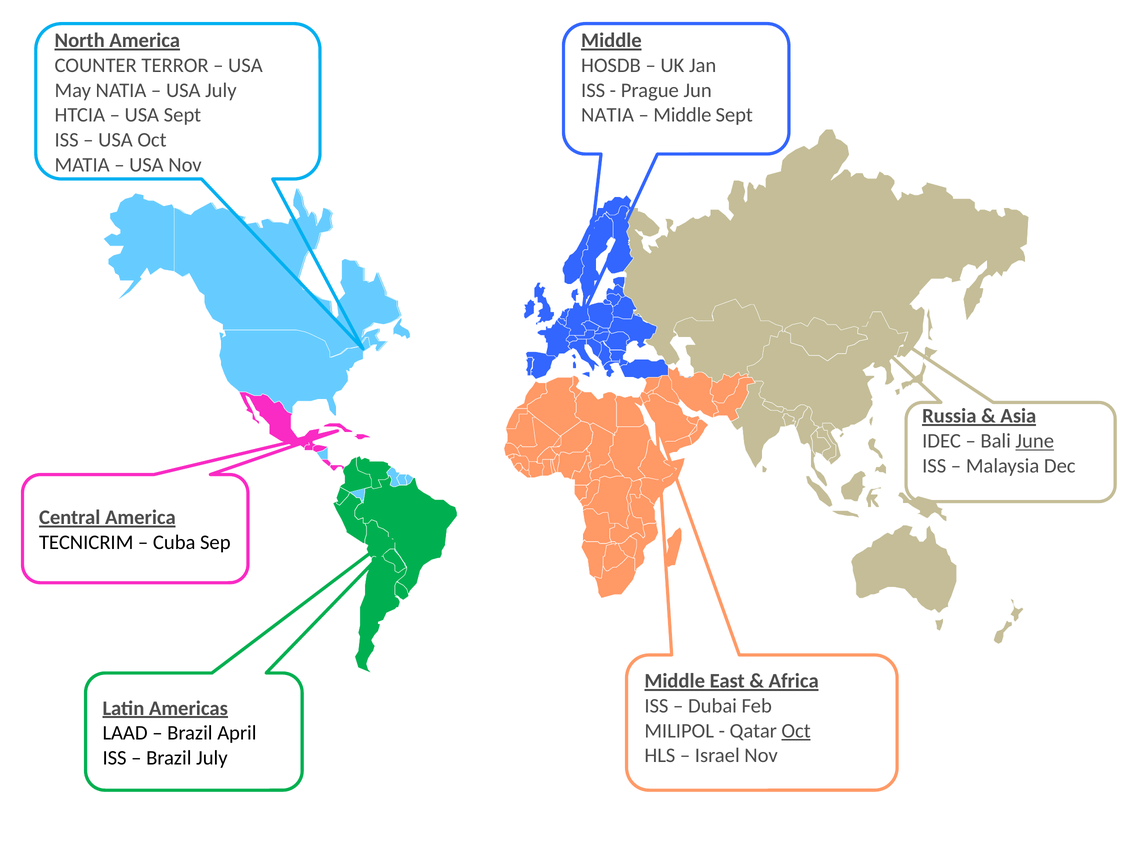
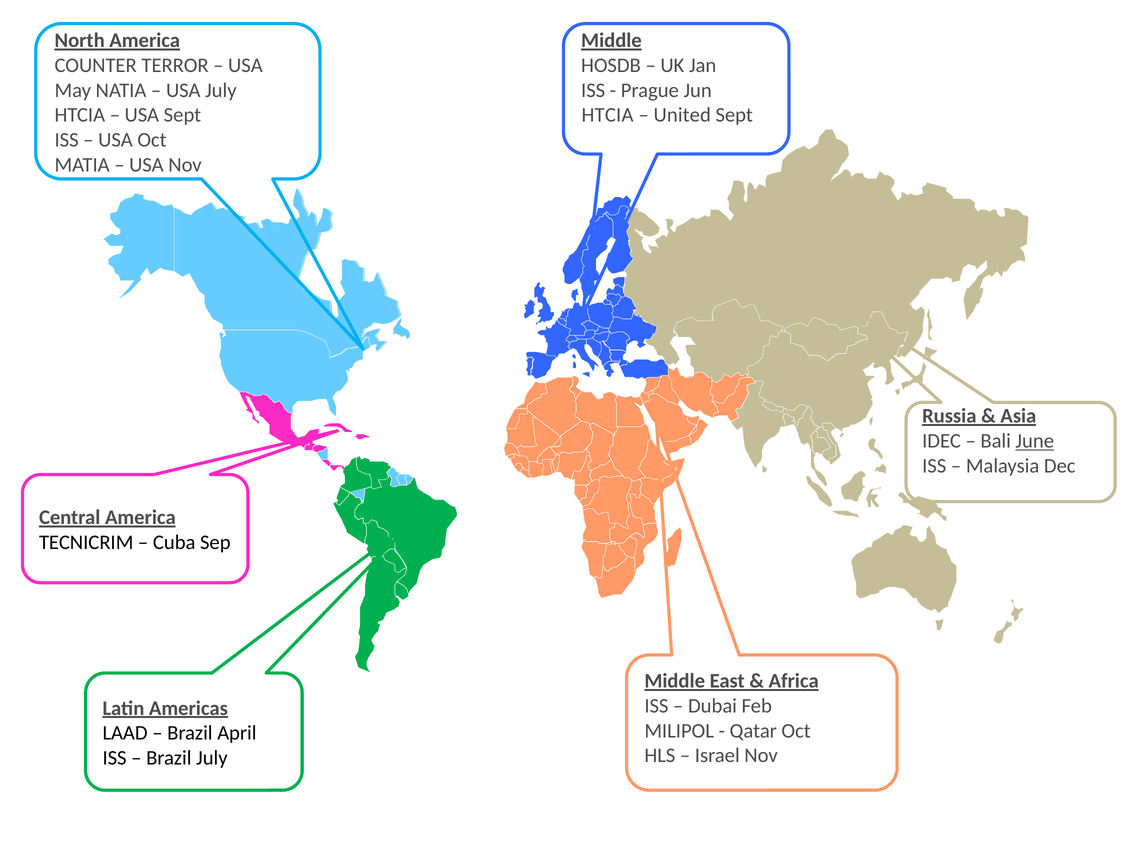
NATIA: NATIA -> HTCIA (607, 115)
Middle: Middle -> United (682, 115)
Oct underline: present -> none (796, 731)
